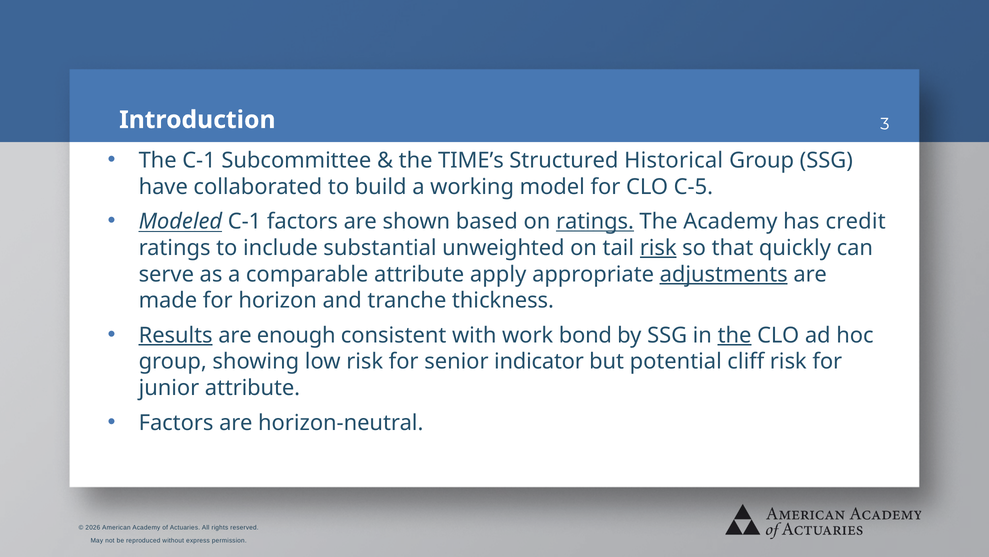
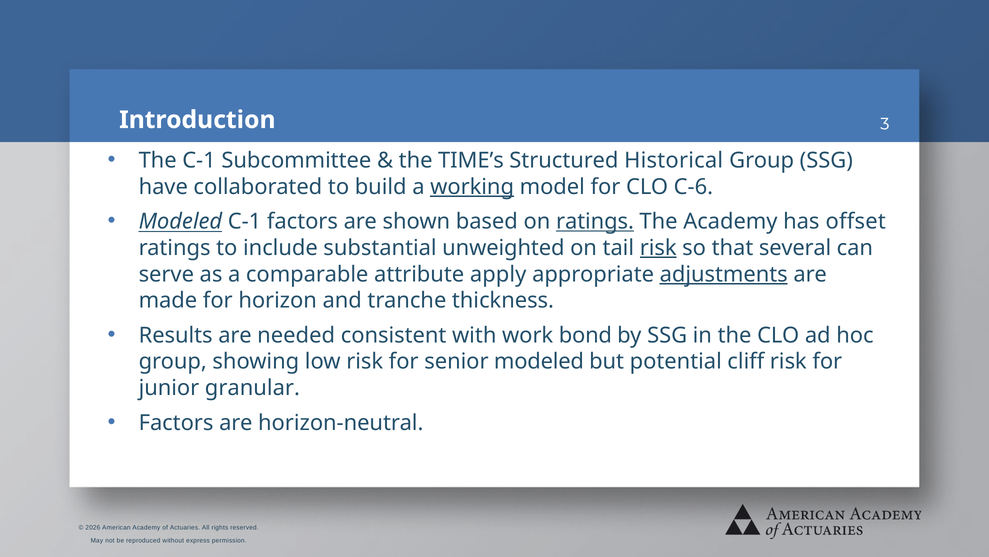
working underline: none -> present (472, 187)
C-5: C-5 -> C-6 (693, 187)
credit: credit -> offset (856, 221)
quickly: quickly -> several (795, 248)
Results underline: present -> none (176, 335)
enough: enough -> needed (296, 335)
the underline: present -> none (735, 335)
senior indicator: indicator -> modeled (539, 361)
junior attribute: attribute -> granular (252, 388)
